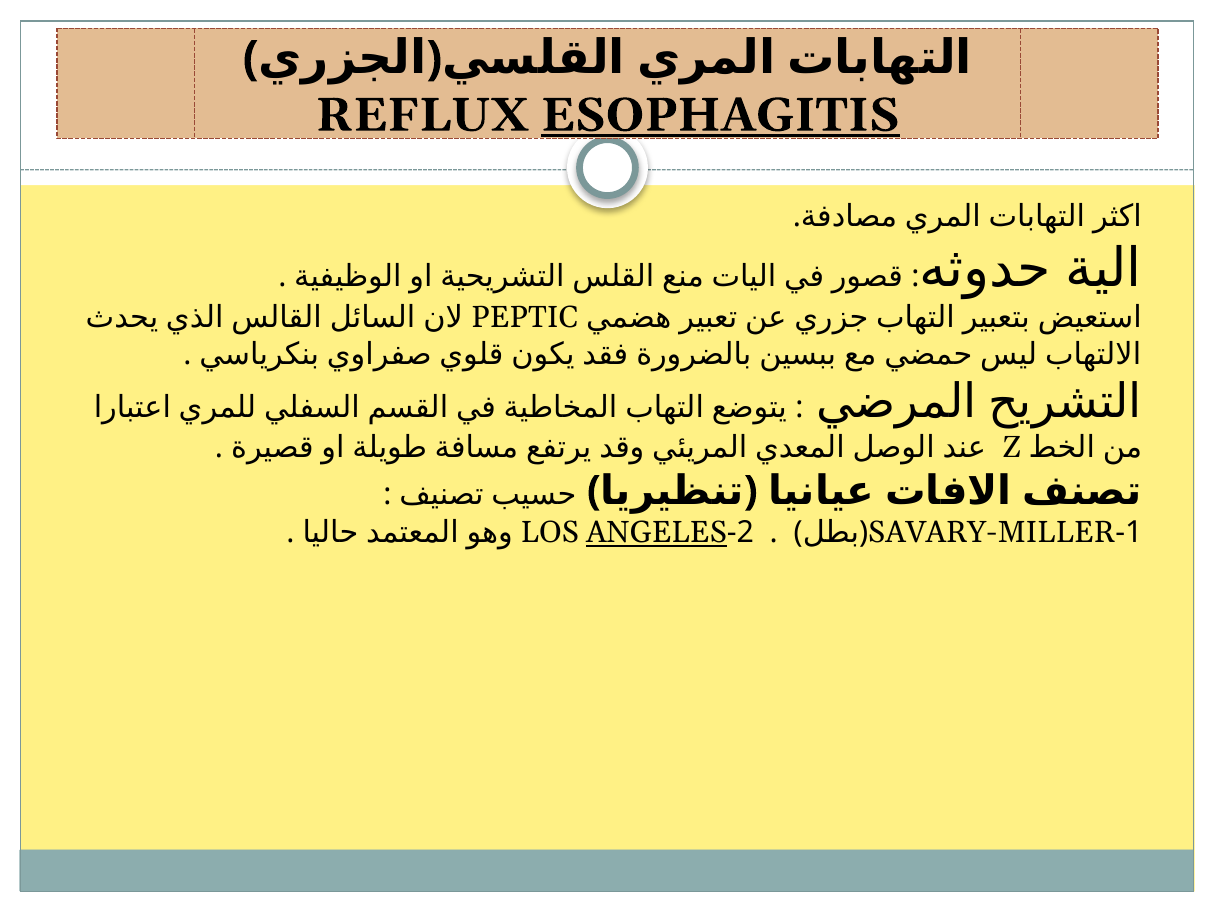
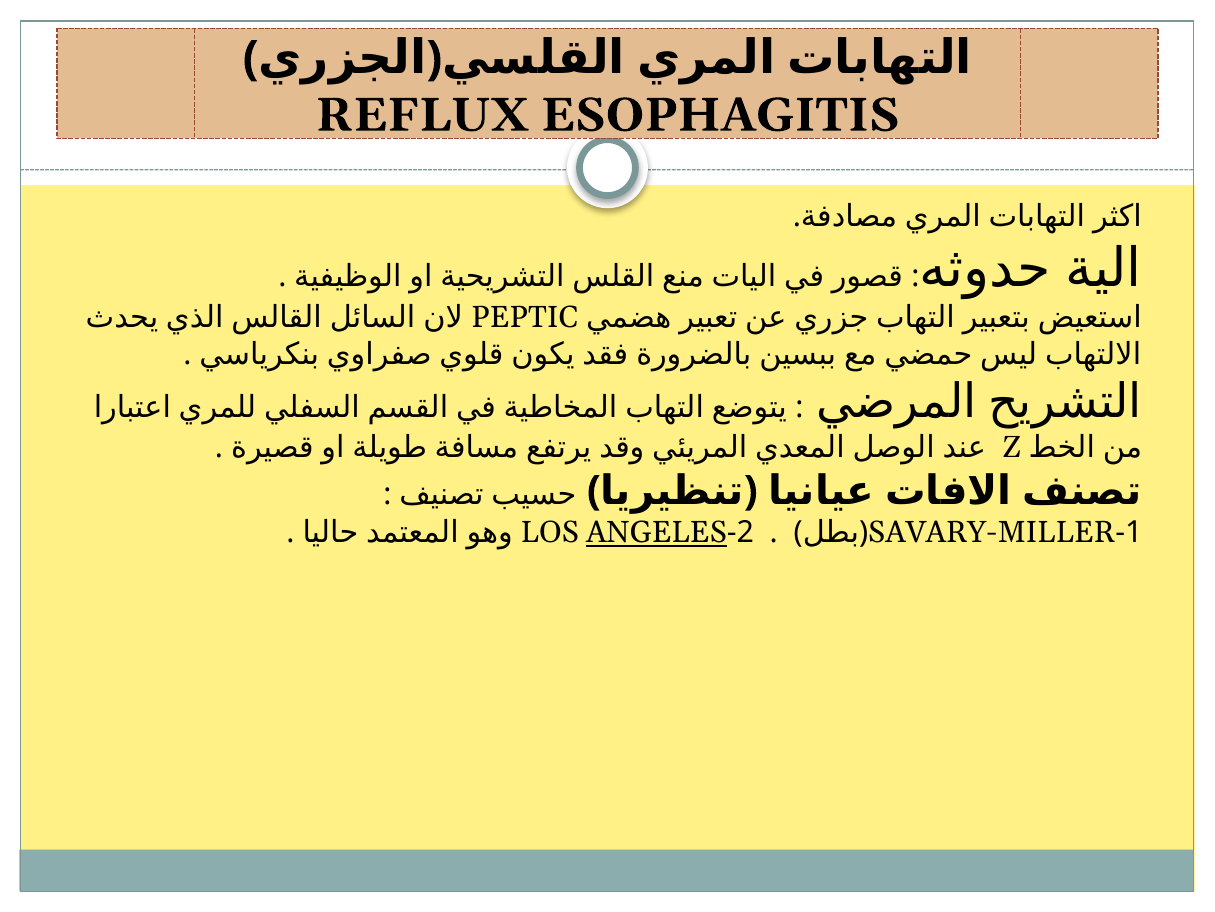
ESOPHAGITIS underline: present -> none (720, 115)
